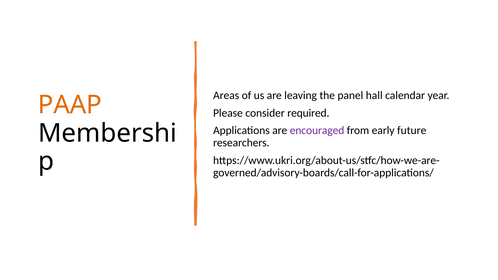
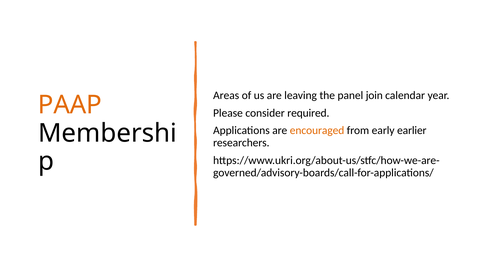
hall: hall -> join (374, 96)
encouraged colour: purple -> orange (317, 131)
future: future -> earlier (412, 131)
